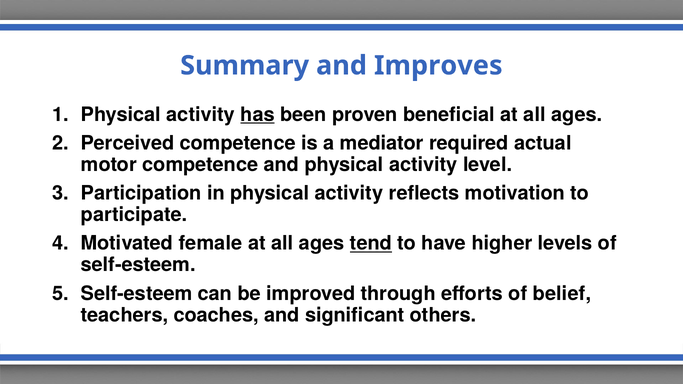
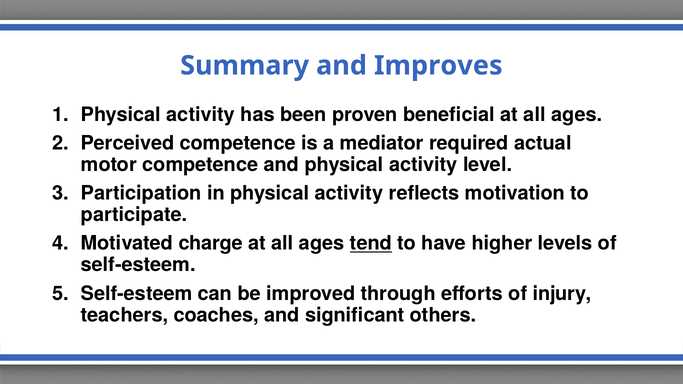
has underline: present -> none (258, 114)
female: female -> charge (211, 243)
belief: belief -> injury (562, 294)
